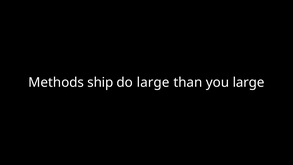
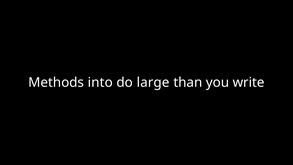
ship: ship -> into (100, 82)
you large: large -> write (249, 82)
